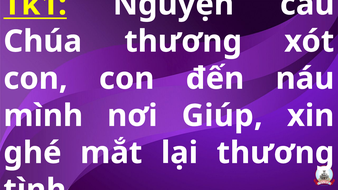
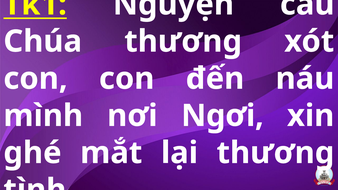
Giúp: Giúp -> Ngơi (222, 116)
